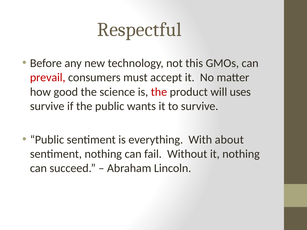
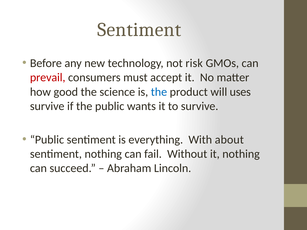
Respectful: Respectful -> Sentiment (139, 30)
this: this -> risk (194, 63)
the colour: red -> blue (159, 92)
